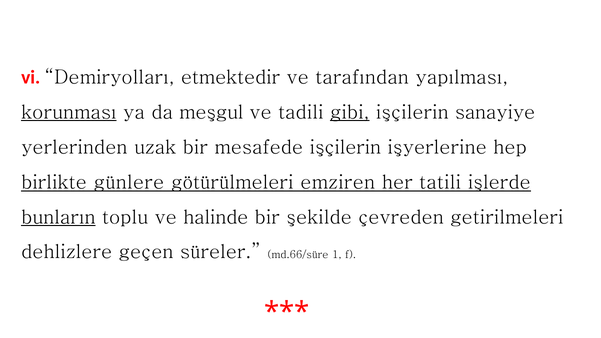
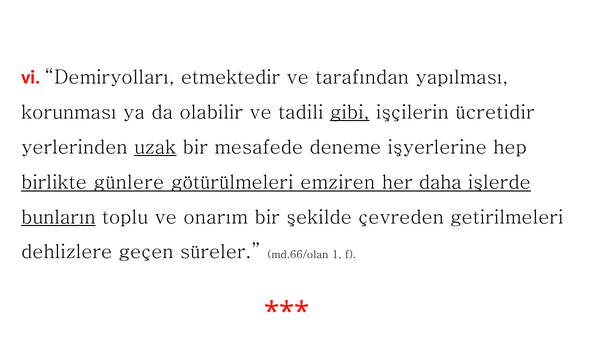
korunması underline: present -> none (69, 112)
meşgul: meşgul -> olabilir (211, 112)
sanayiye: sanayiye -> ücretidir (495, 112)
uzak underline: none -> present (155, 147)
mesafede işçilerin: işçilerin -> deneme (345, 147)
tatili: tatili -> daha (440, 182)
halinde: halinde -> onarım (216, 217)
md.66/süre: md.66/süre -> md.66/olan (298, 255)
